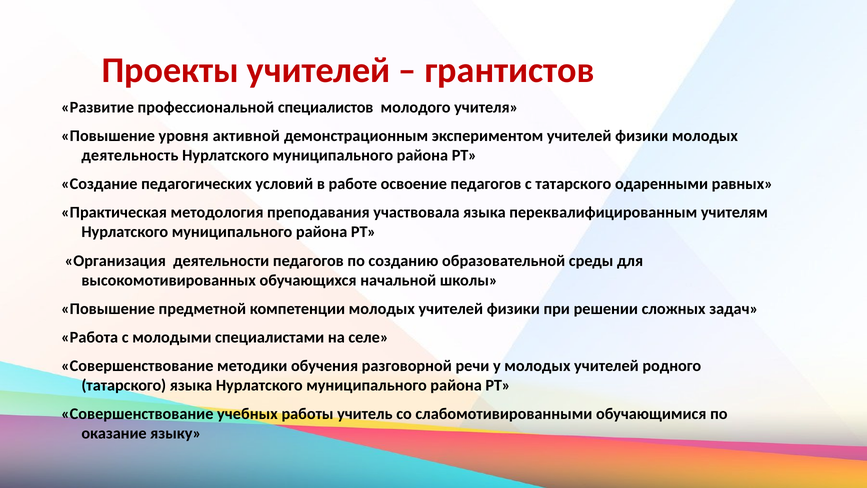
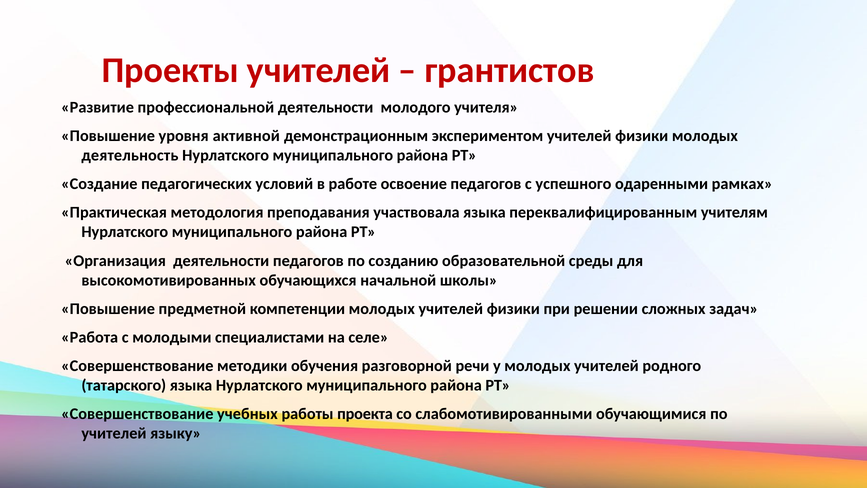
профессиональной специалистов: специалистов -> деятельности (326, 107)
с татарского: татарского -> успешного (573, 184)
равных: равных -> рамках (742, 184)
учитель: учитель -> проекта (365, 414)
оказание: оказание -> учителей (114, 433)
